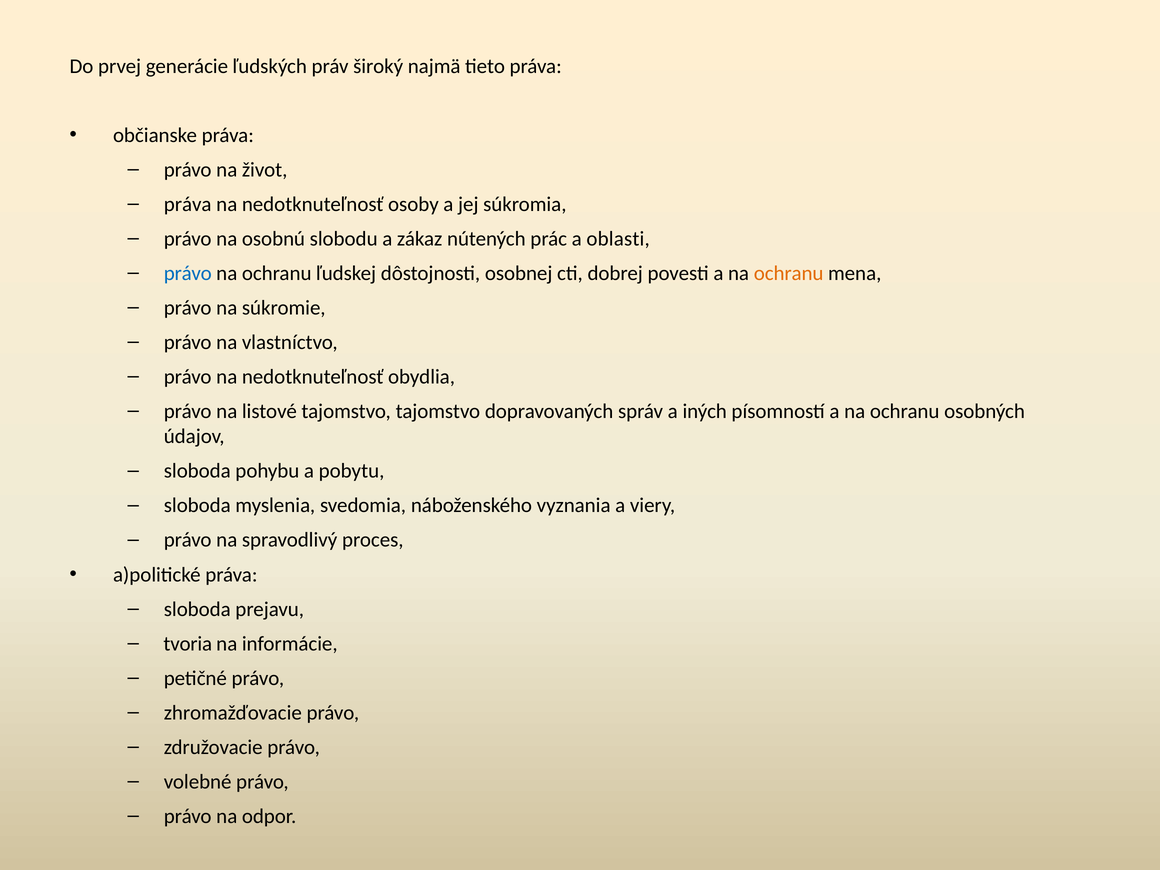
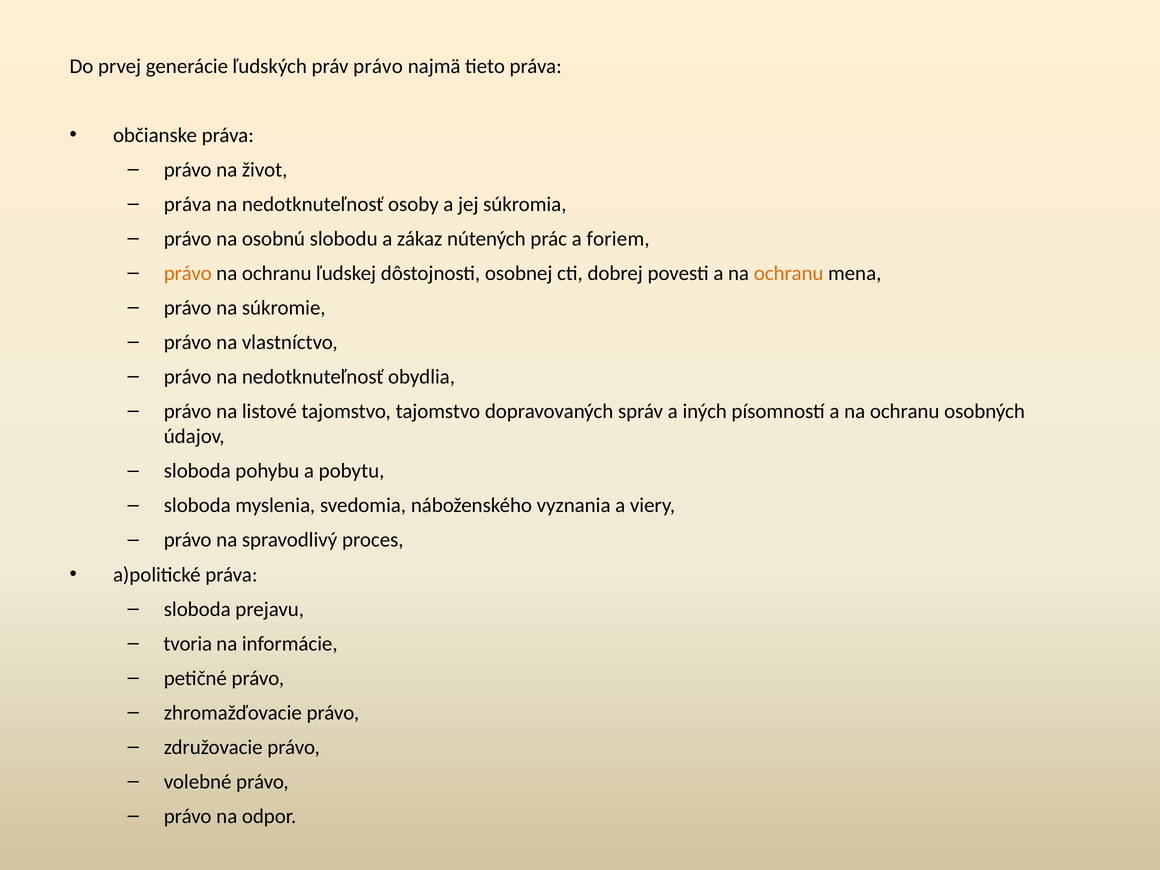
práv široký: široký -> právo (378, 66)
oblasti: oblasti -> foriem (618, 239)
právo colour: blue -> orange (188, 273)
